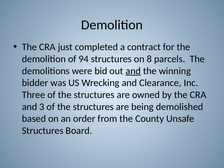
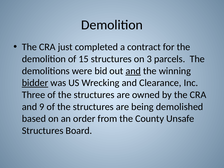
94: 94 -> 15 (84, 59)
8: 8 -> 3 (149, 59)
bidder underline: none -> present (35, 83)
3: 3 -> 9 (42, 107)
